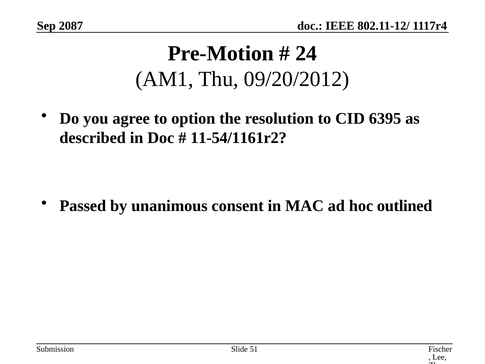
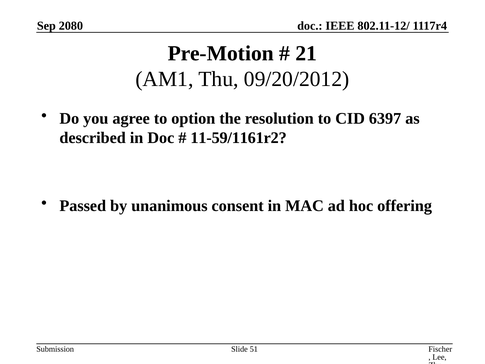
2087: 2087 -> 2080 (71, 26)
24: 24 -> 21 (306, 53)
6395: 6395 -> 6397 (385, 118)
11-54/1161r2: 11-54/1161r2 -> 11-59/1161r2 (239, 138)
outlined: outlined -> offering (405, 206)
